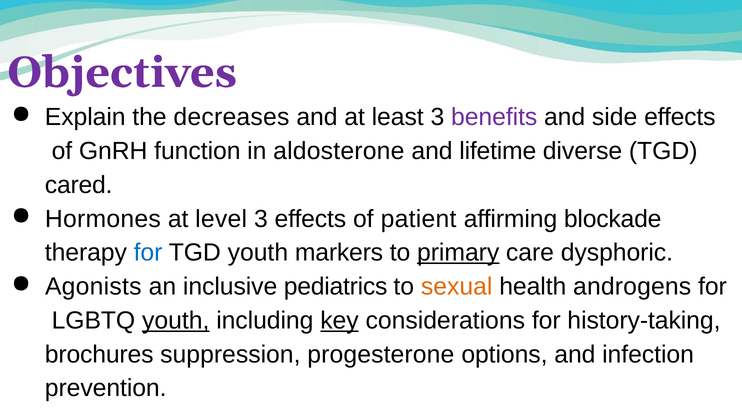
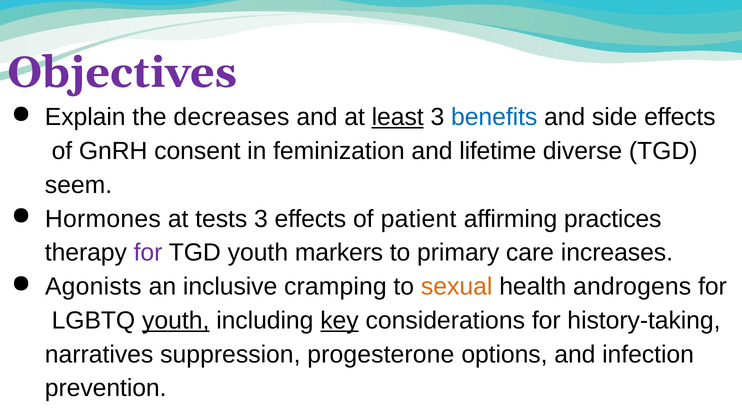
least underline: none -> present (398, 117)
benefits colour: purple -> blue (494, 117)
function: function -> consent (197, 151)
aldosterone: aldosterone -> feminization (339, 151)
cared: cared -> seem (79, 185)
level: level -> tests (221, 219)
blockade: blockade -> practices (613, 219)
for colour: blue -> purple (148, 252)
primary underline: present -> none (458, 252)
dysphoric: dysphoric -> increases (617, 252)
pediatrics: pediatrics -> cramping (335, 286)
brochures: brochures -> narratives (99, 354)
